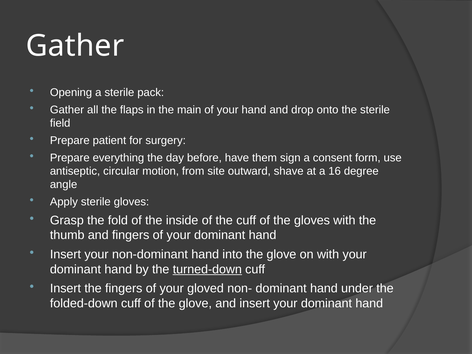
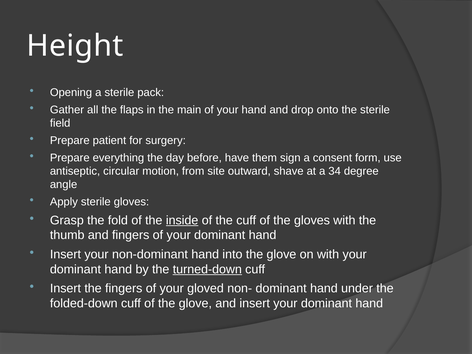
Gather: Gather -> Height (75, 46)
16: 16 -> 34 (335, 171)
inside underline: none -> present (182, 220)
